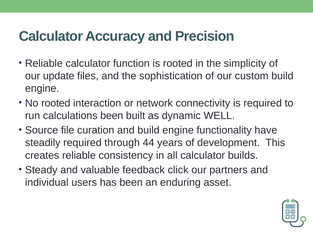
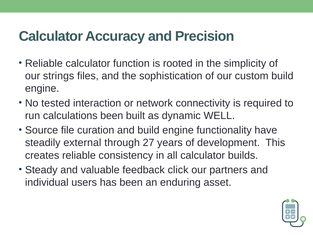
update: update -> strings (59, 76)
No rooted: rooted -> tested (56, 103)
steadily required: required -> external (82, 143)
44: 44 -> 27 (149, 143)
